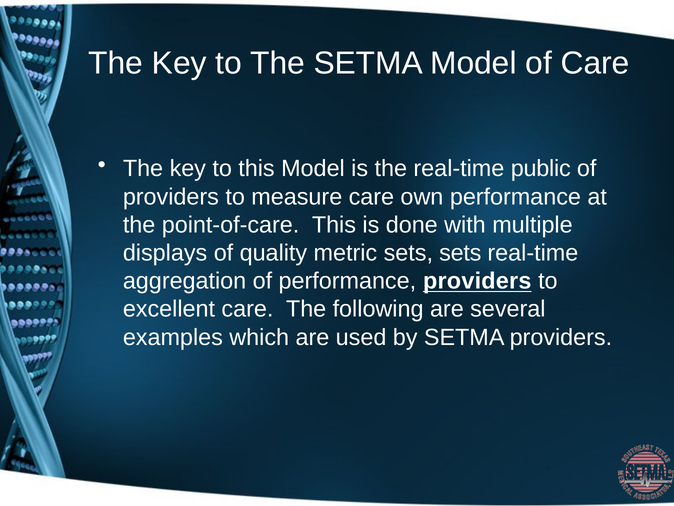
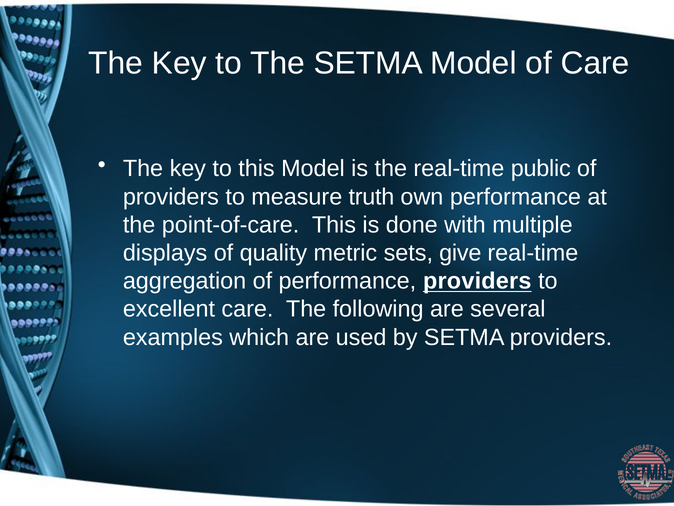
measure care: care -> truth (371, 197)
sets sets: sets -> give (460, 253)
